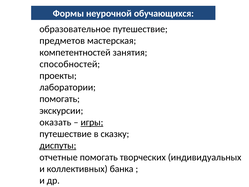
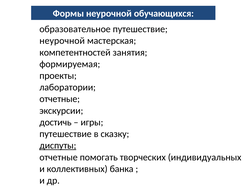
предметов: предметов -> неурочной (62, 41)
способностей: способностей -> формируемая (70, 64)
помогать: помогать -> отчетные (60, 99)
оказать: оказать -> достичь (55, 122)
игры underline: present -> none (92, 122)
